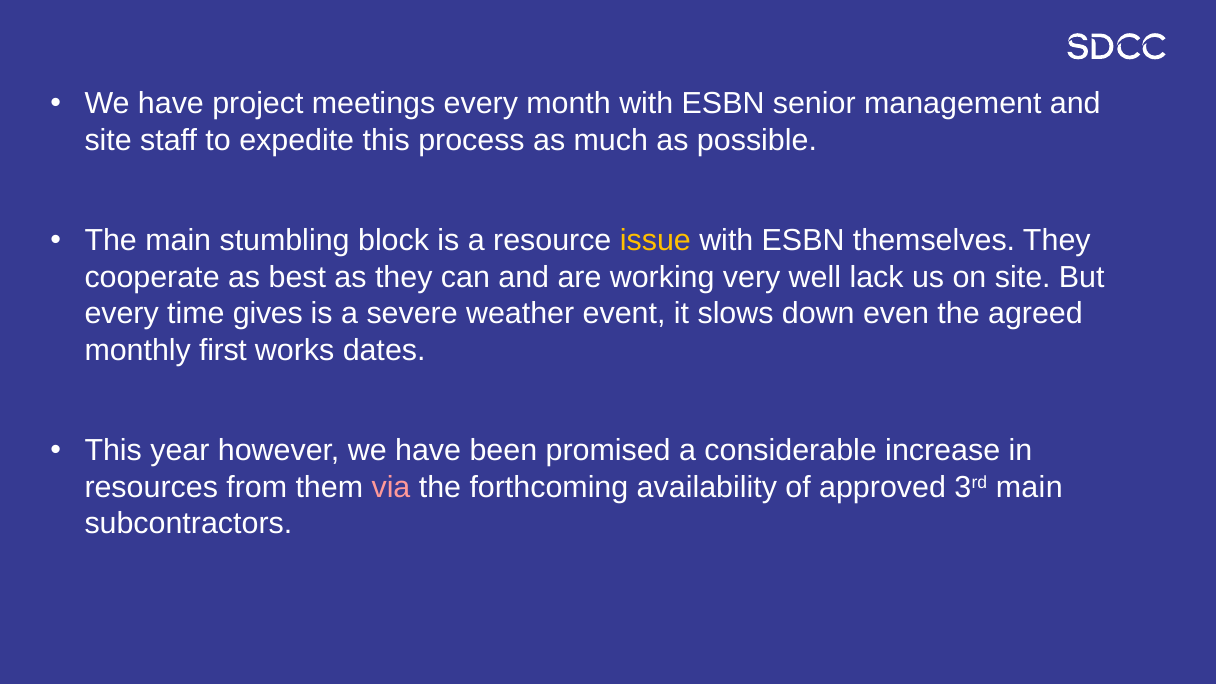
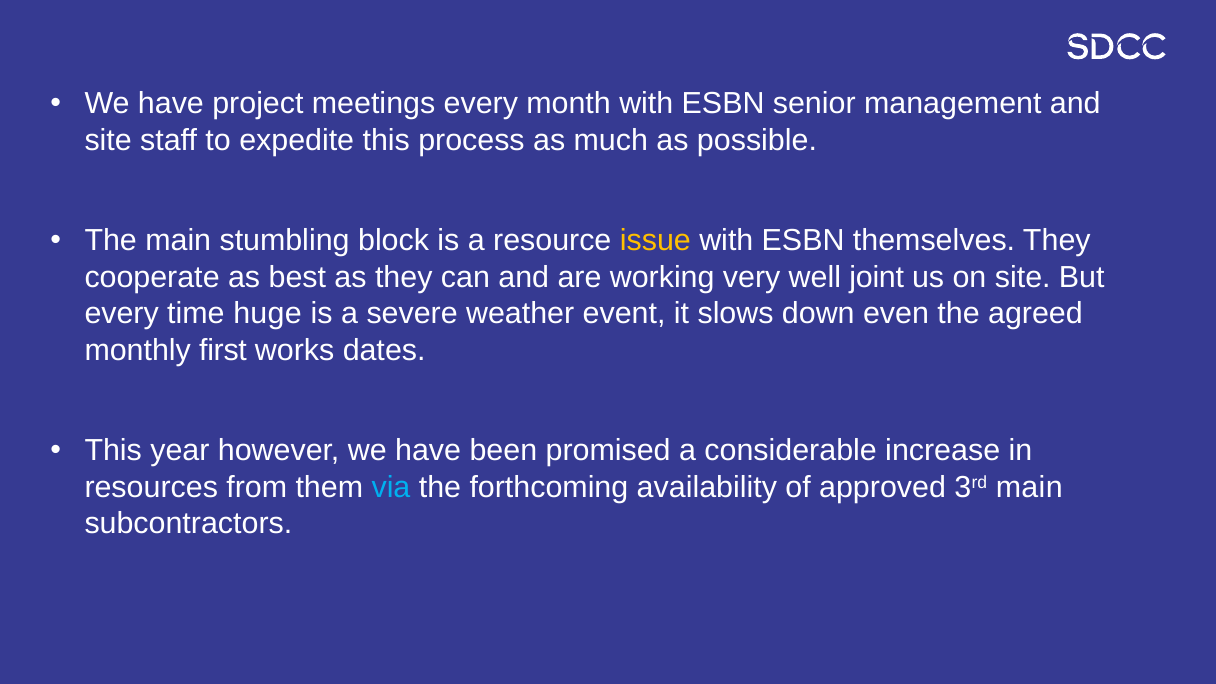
lack: lack -> joint (877, 277)
gives: gives -> huge (268, 314)
via colour: pink -> light blue (391, 487)
